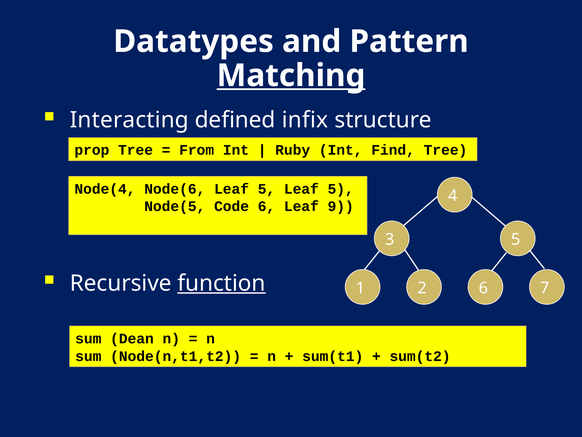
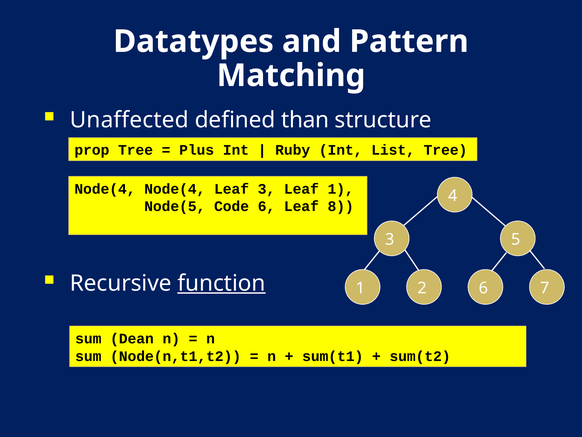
Matching underline: present -> none (291, 75)
Interacting: Interacting -> Unaffected (129, 120)
infix: infix -> than (305, 120)
From: From -> Plus (197, 150)
Find: Find -> List (393, 150)
Node(4 Node(6: Node(6 -> Node(4 (175, 189)
5: 5 -> 3 (266, 189)
5: 5 -> 1 (341, 189)
9: 9 -> 8 (341, 206)
